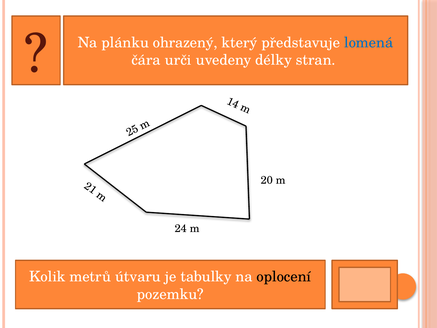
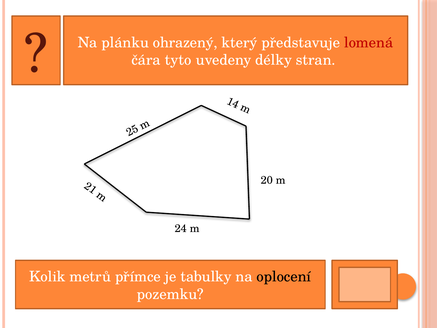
lomená colour: blue -> red (369, 43)
urči: urči -> tyto (178, 60)
útvaru: útvaru -> přímce (138, 277)
